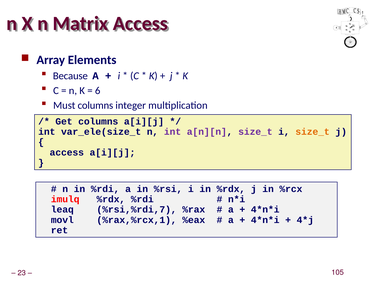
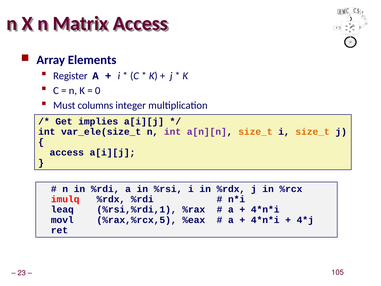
Because: Because -> Register (70, 76)
6: 6 -> 0 (98, 91)
Get columns: columns -> implies (98, 121)
size_t colour: purple -> orange (255, 132)
%rsi,%rdi,7: %rsi,%rdi,7 -> %rsi,%rdi,1 (137, 209)
%rax,%rcx,1: %rax,%rcx,1 -> %rax,%rcx,5 (137, 220)
